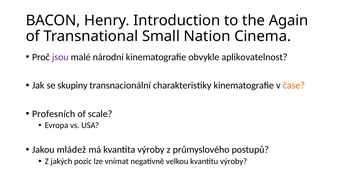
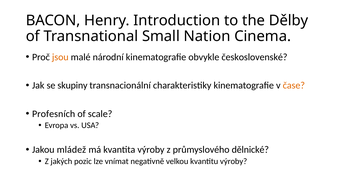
Again: Again -> Dělby (289, 20)
jsou colour: purple -> orange (60, 57)
aplikovatelnost: aplikovatelnost -> československé (254, 57)
postupů: postupů -> dělnické (250, 150)
